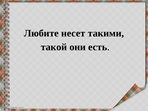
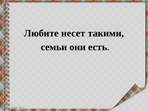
такой: такой -> семьи (54, 47)
